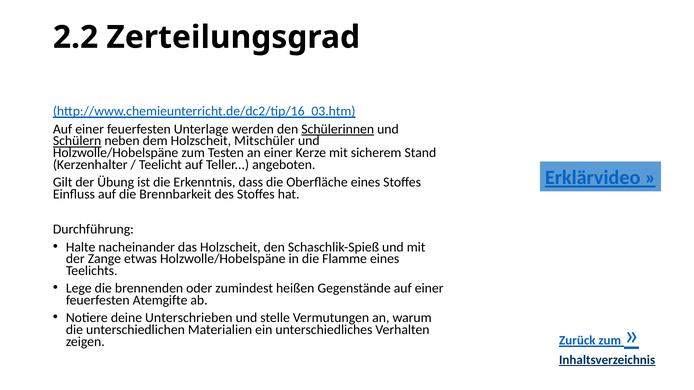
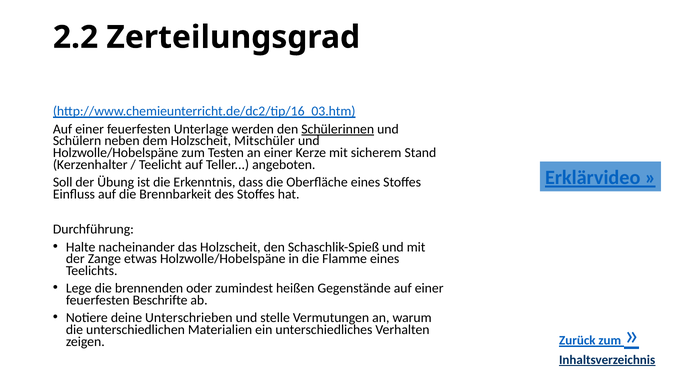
Schülern underline: present -> none (77, 141)
Gilt: Gilt -> Soll (63, 182)
Atemgifte: Atemgifte -> Beschrifte (160, 301)
